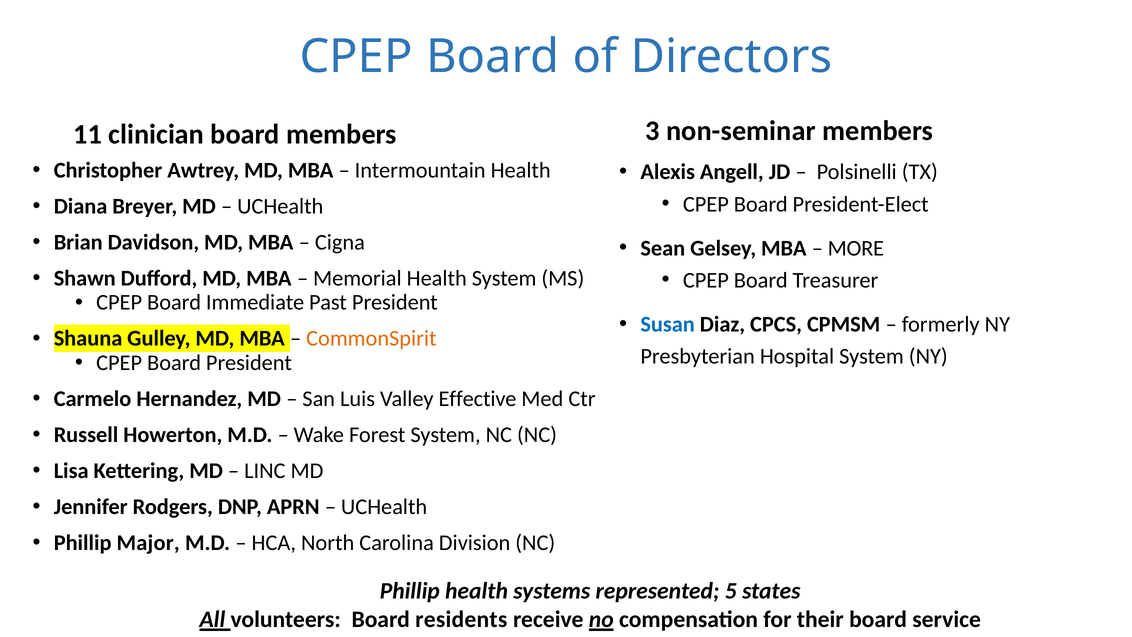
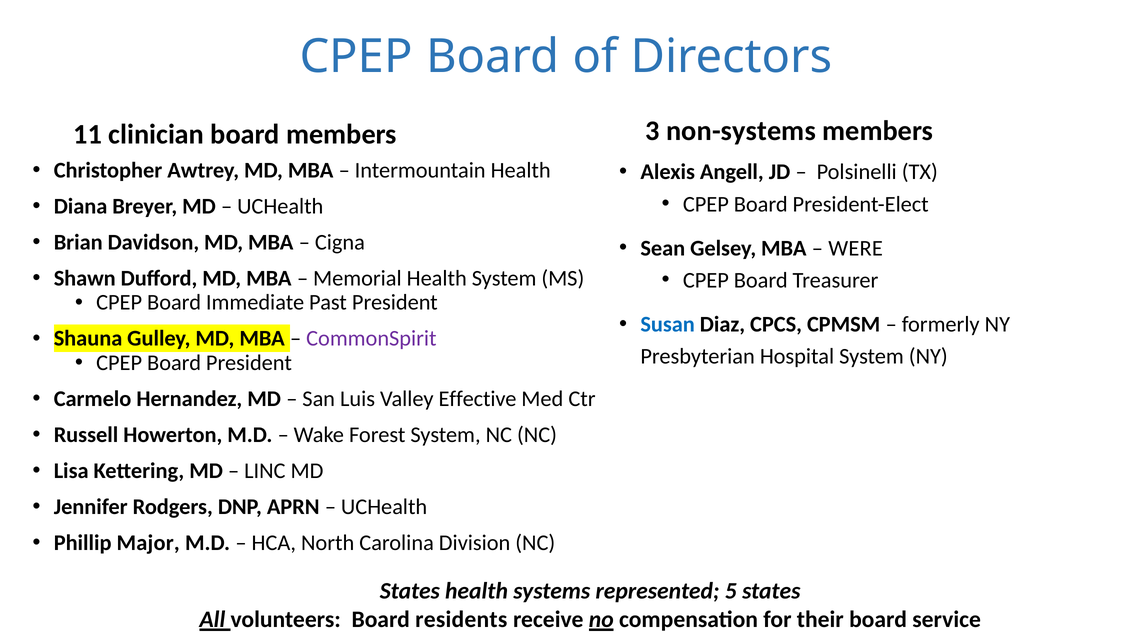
non-seminar: non-seminar -> non-systems (741, 131)
MORE: MORE -> WERE (856, 248)
CommonSpirit colour: orange -> purple (371, 338)
Phillip: Phillip -> States (410, 591)
